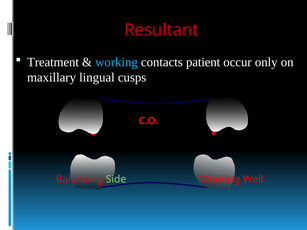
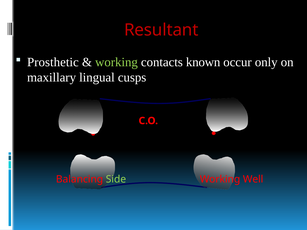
Treatment: Treatment -> Prosthetic (53, 62)
working colour: light blue -> light green (116, 62)
patient: patient -> known (203, 62)
